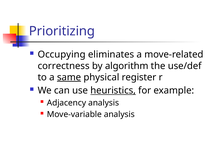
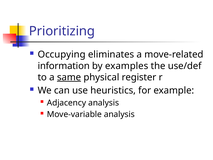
correctness: correctness -> information (64, 66)
algorithm: algorithm -> examples (127, 66)
heuristics underline: present -> none (113, 90)
